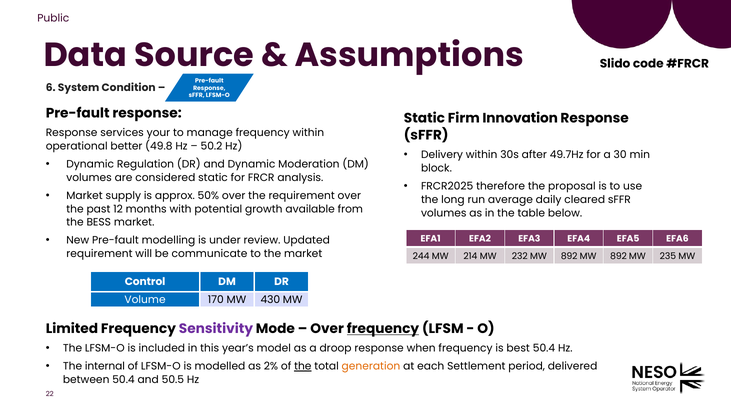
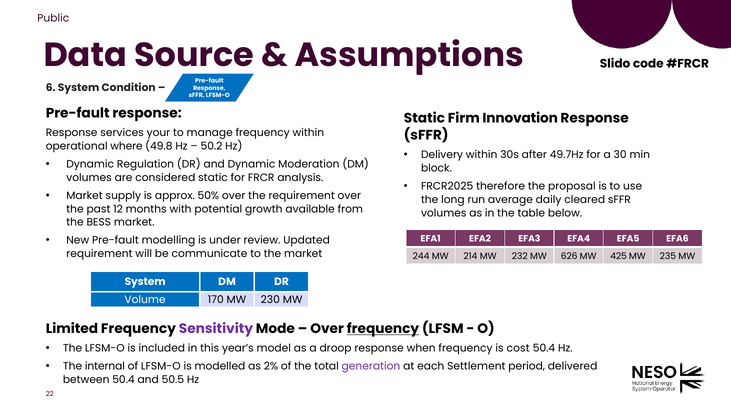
better: better -> where (126, 146)
232 MW 892: 892 -> 626 (569, 256)
892: 892 -> 425 (619, 256)
Control: Control -> System (145, 282)
430: 430 -> 230 (270, 300)
best: best -> cost (518, 349)
the underline: present -> none (303, 367)
generation colour: orange -> purple (371, 367)
